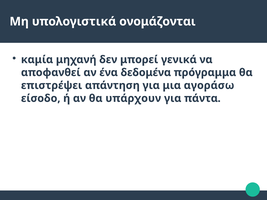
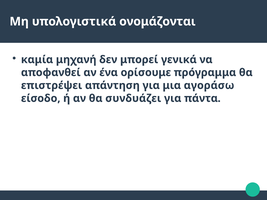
δεδομένα: δεδομένα -> ορίσουμε (146, 73)
υπάρχουν: υπάρχουν -> συνδυάζει (133, 98)
